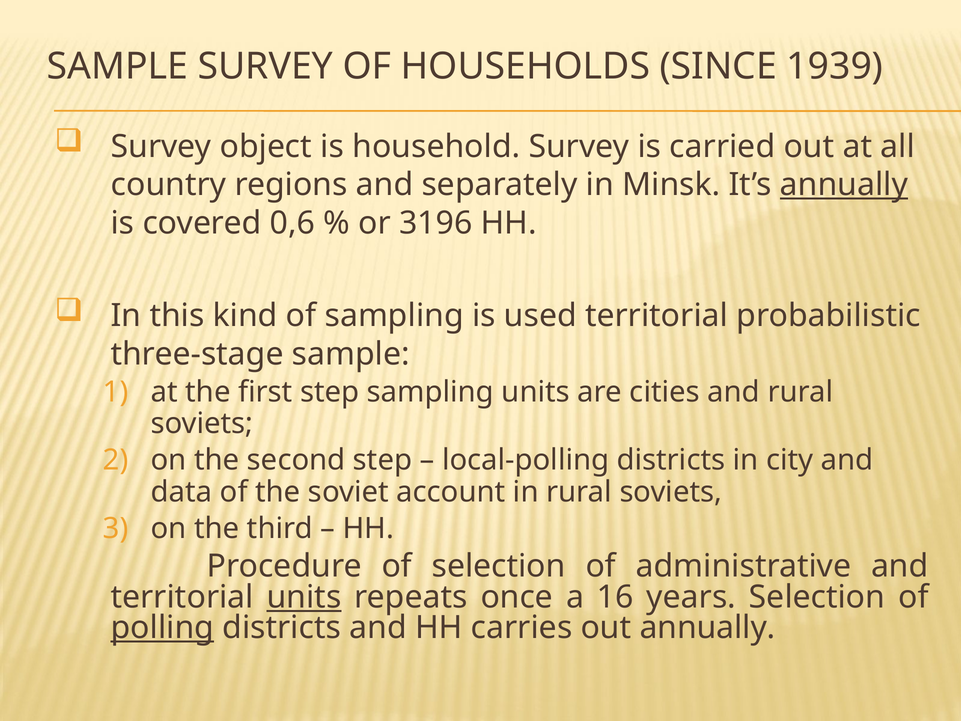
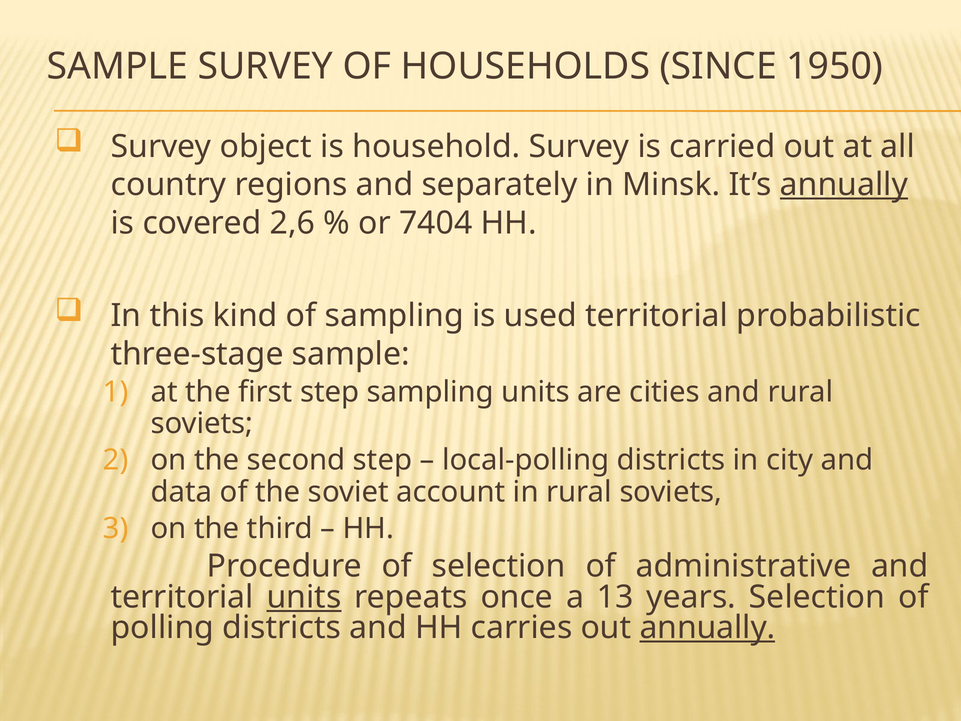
1939: 1939 -> 1950 (835, 67)
0,6: 0,6 -> 2,6 (292, 223)
3196: 3196 -> 7404 (436, 223)
16: 16 -> 13 (615, 597)
polling underline: present -> none (162, 628)
annually underline: none -> present (707, 628)
